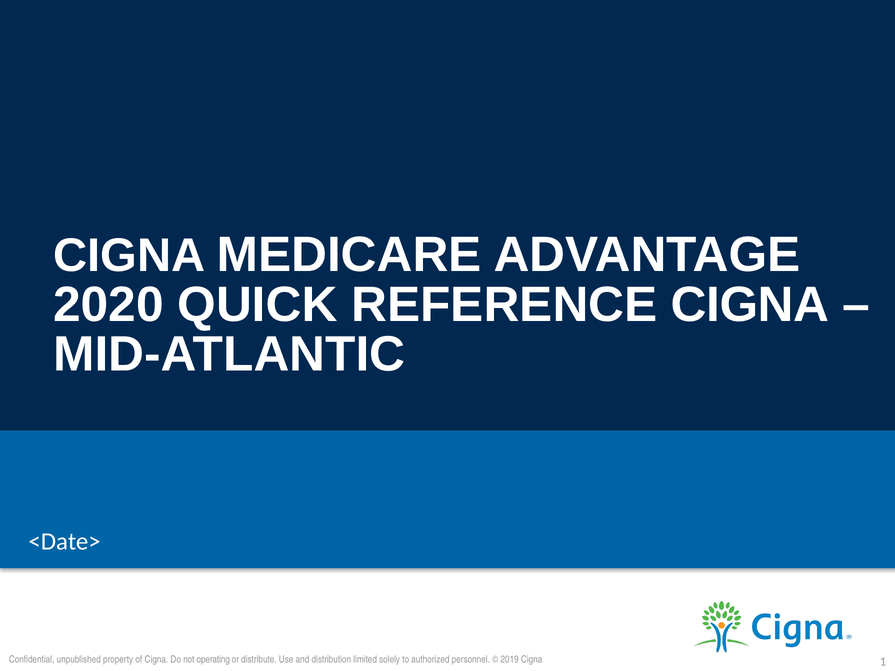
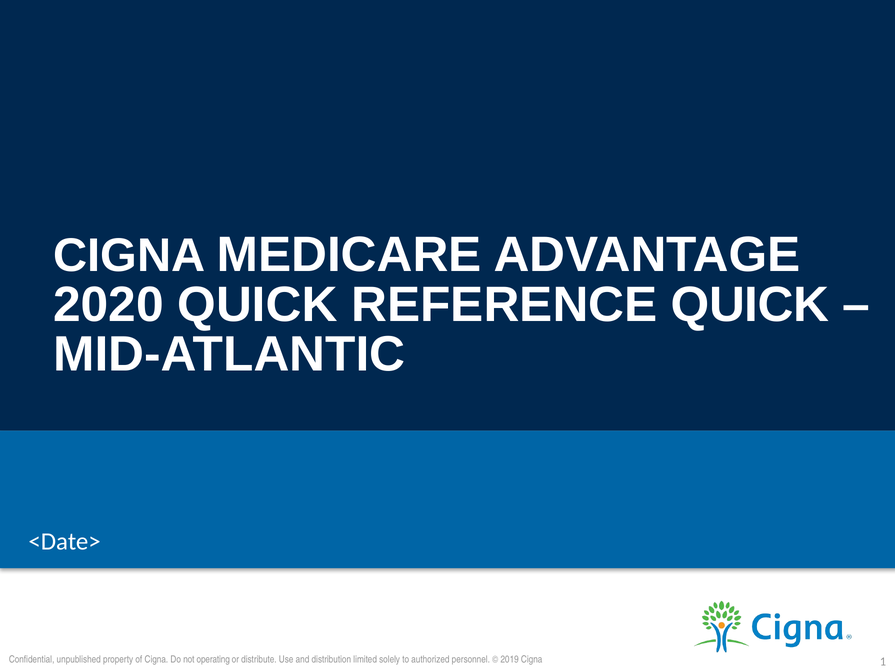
REFERENCE CIGNA: CIGNA -> QUICK (750, 305)
